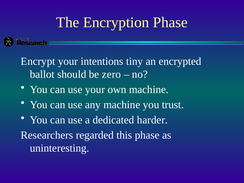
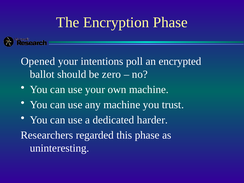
Encrypt: Encrypt -> Opened (38, 61)
tiny: tiny -> poll (135, 61)
